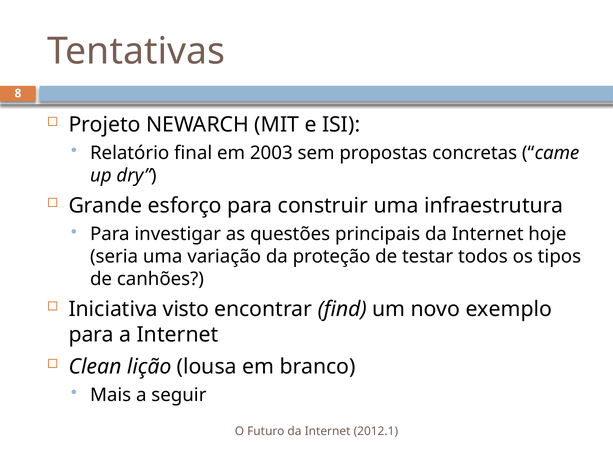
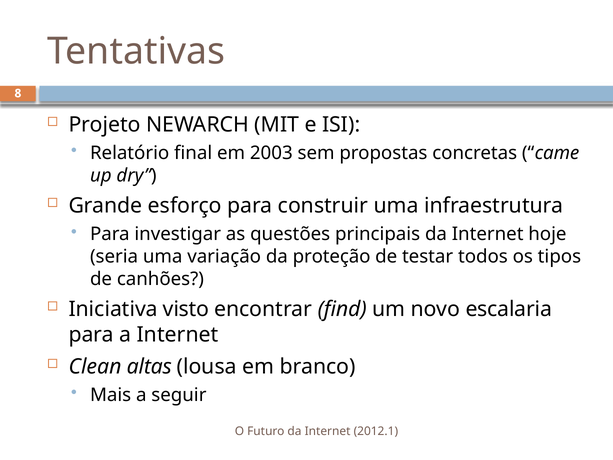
exemplo: exemplo -> escalaria (509, 309)
lição: lição -> altas (149, 366)
